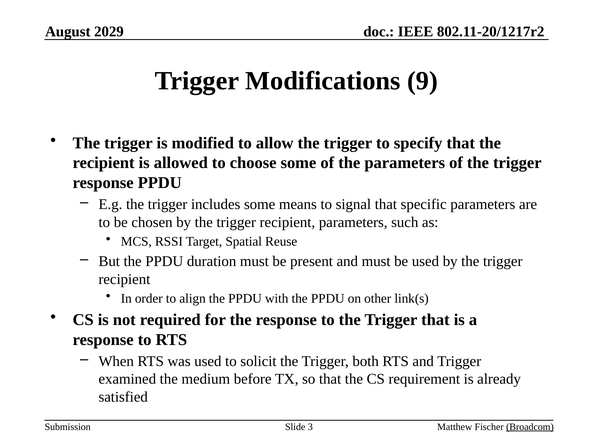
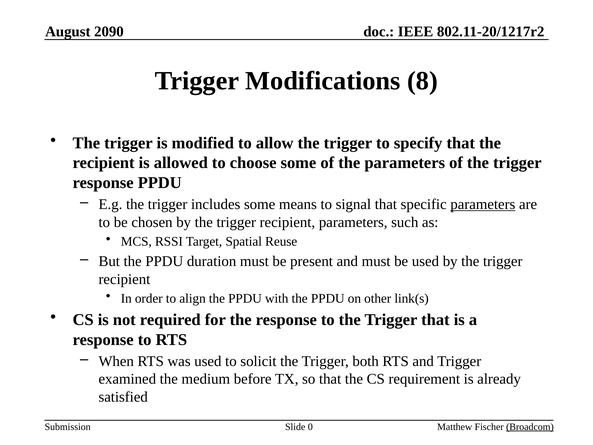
2029: 2029 -> 2090 (109, 32)
9: 9 -> 8 (422, 81)
parameters underline: none -> present (483, 204)
3: 3 -> 0 (310, 427)
